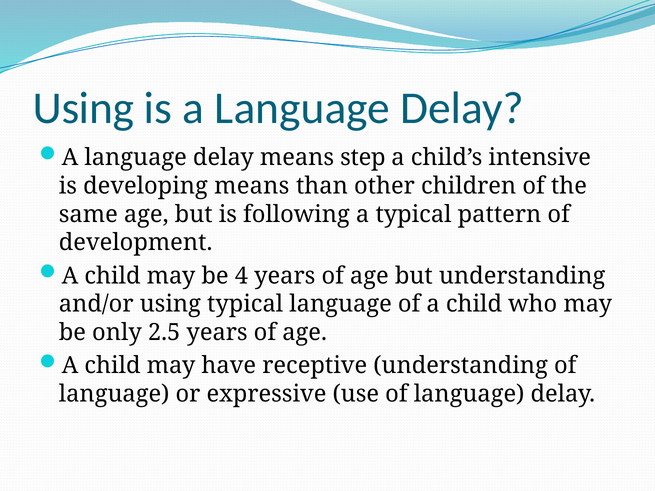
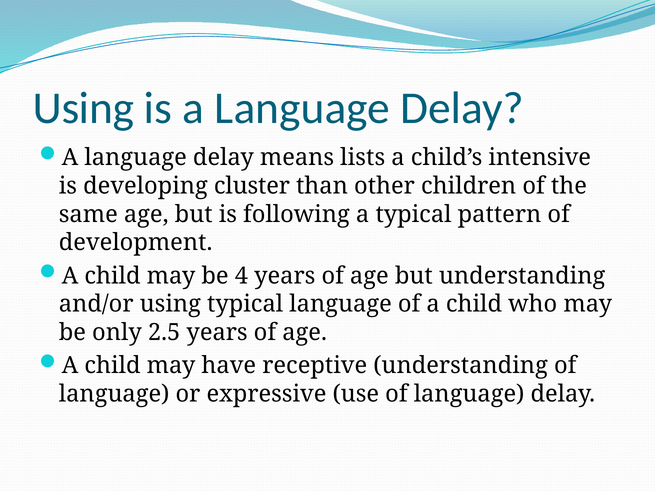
step: step -> lists (363, 158)
developing means: means -> cluster (252, 186)
